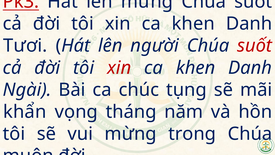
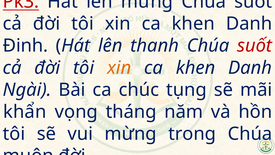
Tươi: Tươi -> Đinh (25, 46)
người: người -> thanh (155, 46)
xin colour: red -> orange (119, 68)
